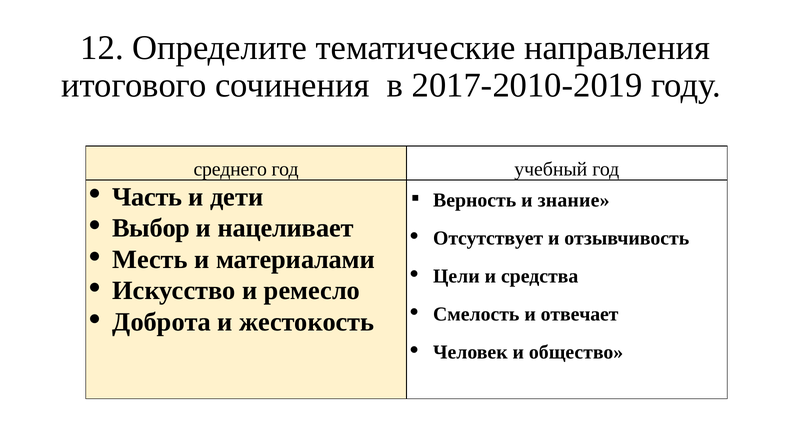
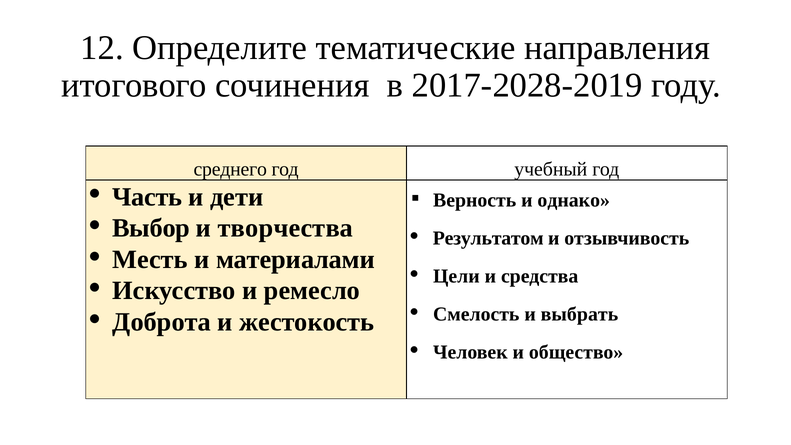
2017-2010-2019: 2017-2010-2019 -> 2017-2028-2019 (527, 85)
знание: знание -> однако (574, 200)
нацеливает: нацеливает -> творчества (285, 228)
Отсутствует: Отсутствует -> Результатом (488, 238)
отвечает: отвечает -> выбрать (579, 314)
